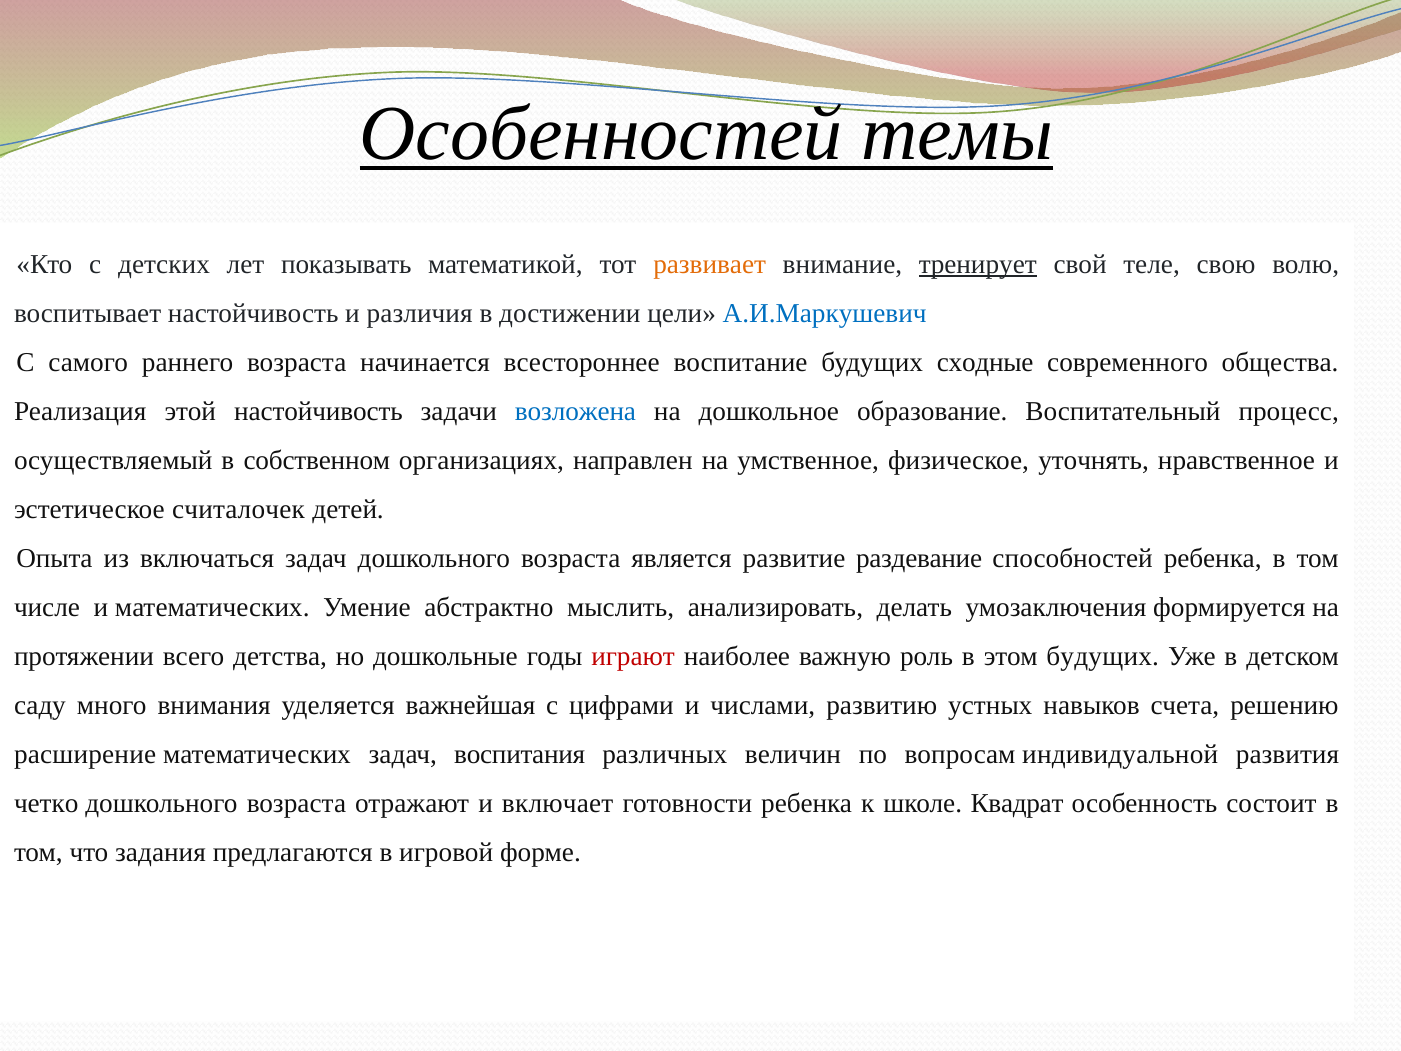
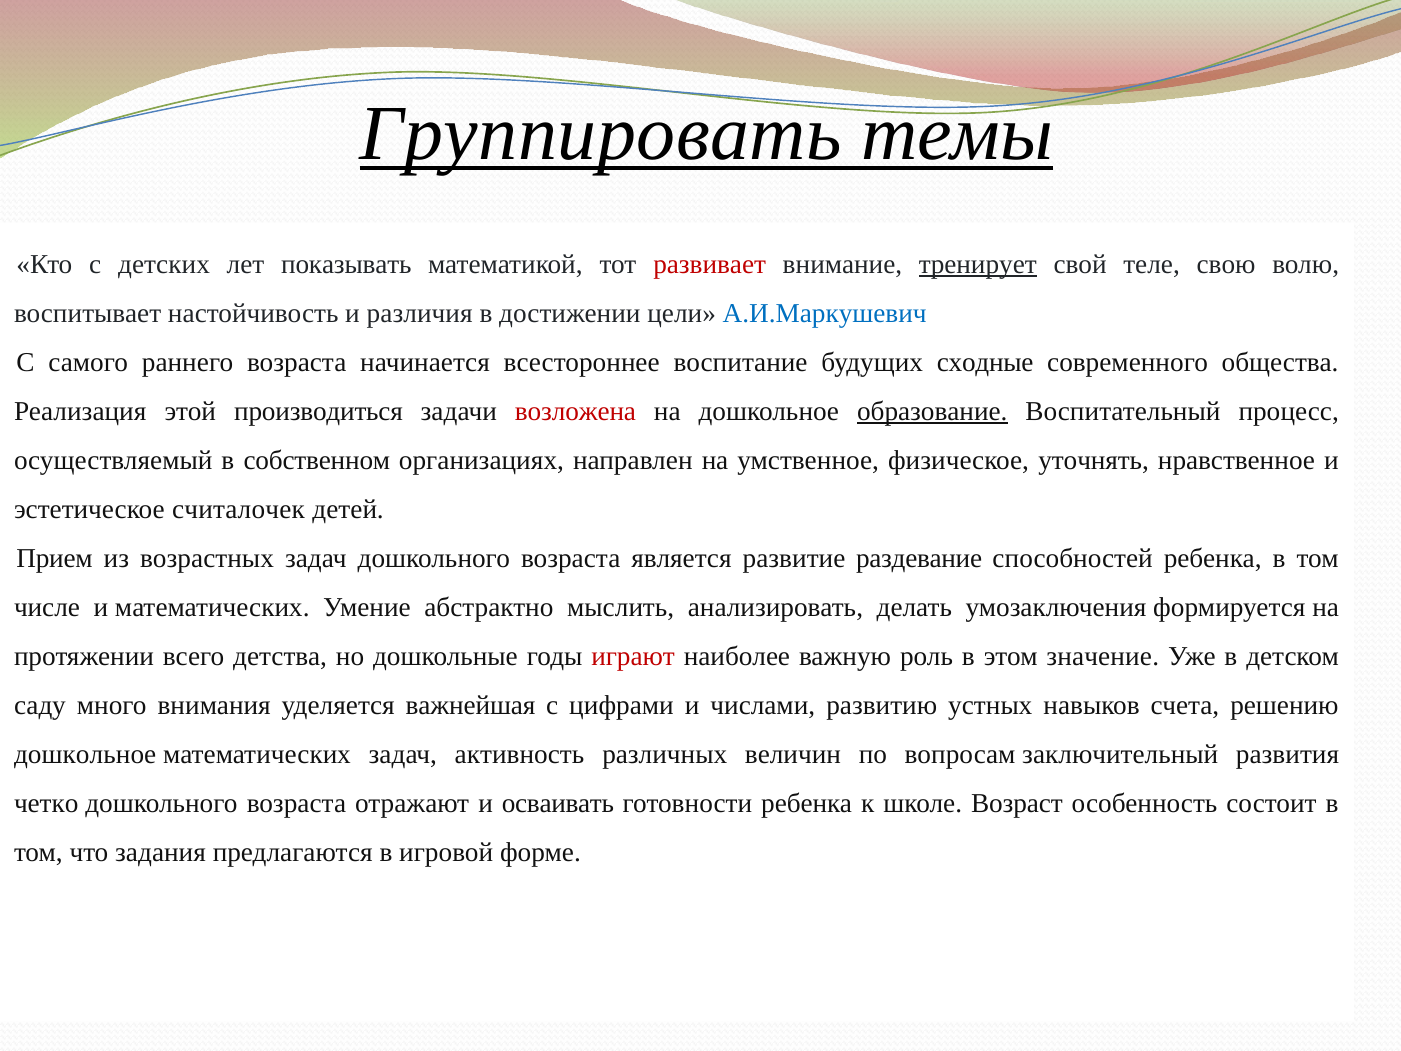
Особенностей: Особенностей -> Группировать (601, 134)
развивает colour: orange -> red (710, 264)
этой настойчивость: настойчивость -> производиться (318, 411)
возложена colour: blue -> red (575, 411)
образование underline: none -> present (932, 411)
Опыта: Опыта -> Прием (55, 558)
включаться: включаться -> возрастных (207, 558)
этом будущих: будущих -> значение (1103, 656)
расширение: расширение -> дошкольное (85, 755)
воспитания: воспитания -> активность (520, 755)
индивидуальной: индивидуальной -> заключительный (1120, 755)
включает: включает -> осваивать (558, 804)
Квадрат: Квадрат -> Возраст (1017, 804)
